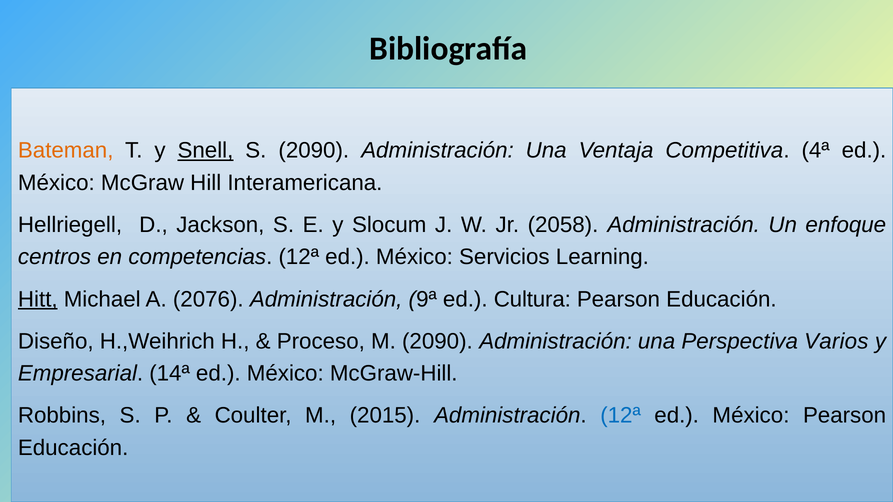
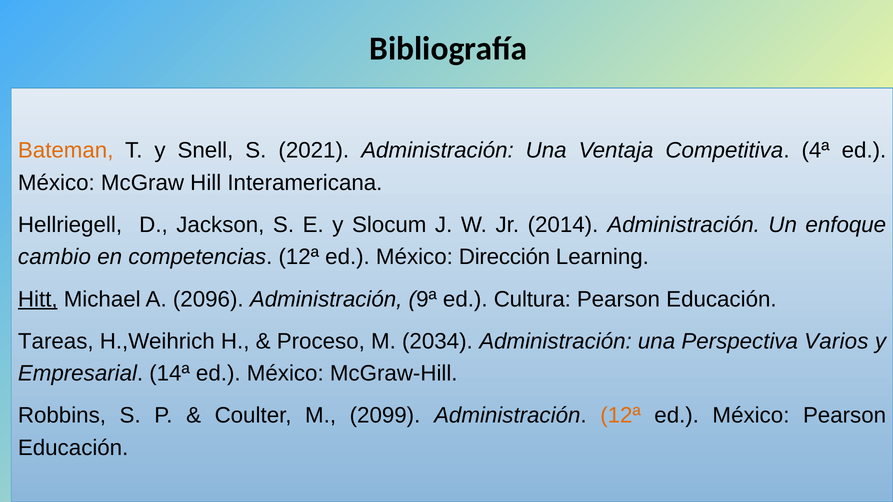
Snell underline: present -> none (205, 151)
S 2090: 2090 -> 2021 (314, 151)
2058: 2058 -> 2014 (563, 225)
centros: centros -> cambio (54, 257)
Servicios: Servicios -> Dirección (504, 257)
2076: 2076 -> 2096 (208, 299)
Diseño: Diseño -> Tareas (56, 342)
M 2090: 2090 -> 2034 (437, 342)
2015: 2015 -> 2099 (385, 416)
12ª colour: blue -> orange (621, 416)
